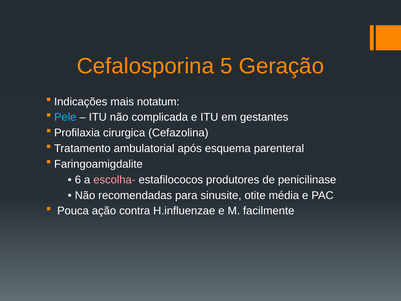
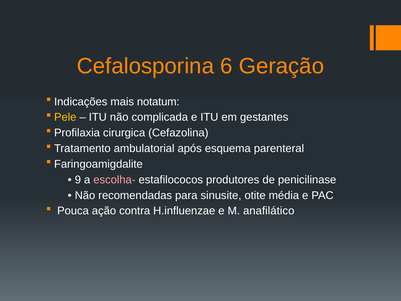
5: 5 -> 6 (226, 66)
Pele colour: light blue -> yellow (65, 117)
6: 6 -> 9 (78, 180)
facilmente: facilmente -> anafilático (269, 211)
